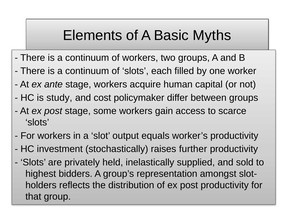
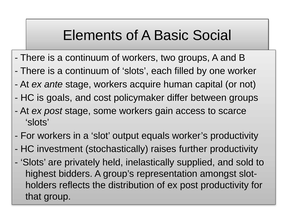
Myths: Myths -> Social (212, 35)
study: study -> goals (59, 98)
